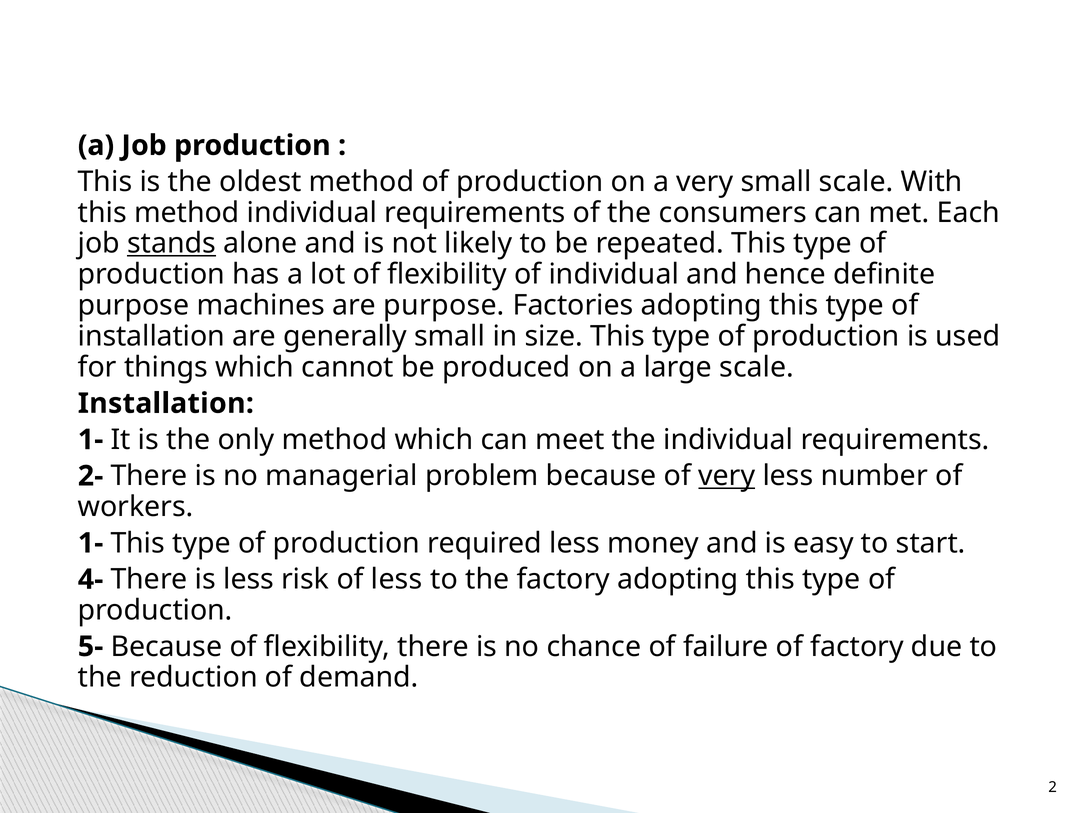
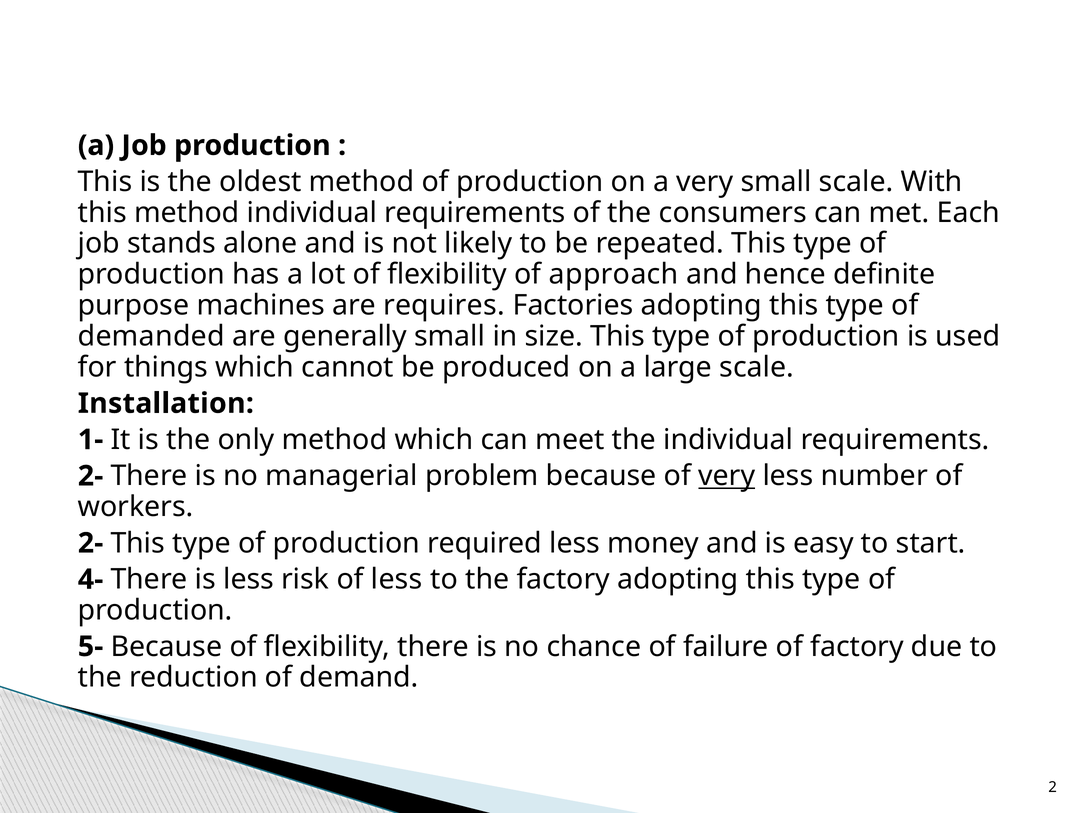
stands underline: present -> none (172, 243)
of individual: individual -> approach (614, 274)
are purpose: purpose -> requires (444, 305)
installation: installation -> demanded (151, 336)
1-: 1- -> 2- (91, 543)
